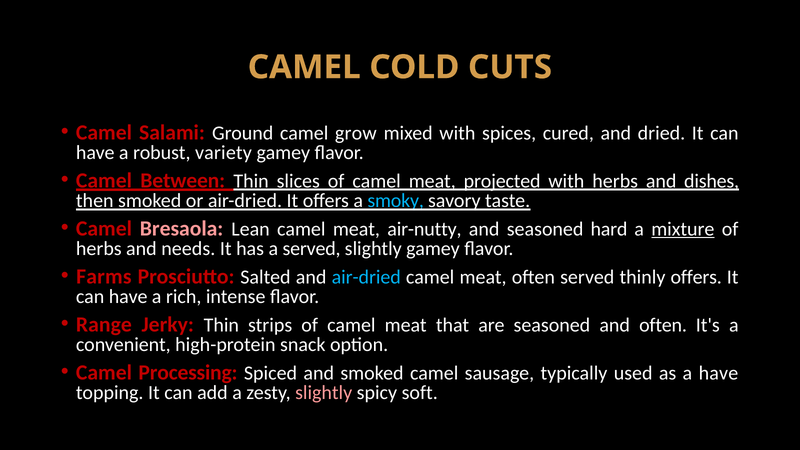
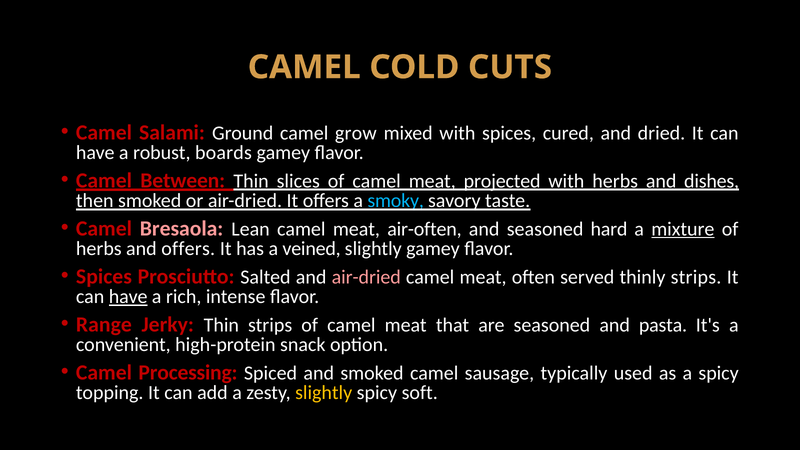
variety: variety -> boards (223, 153)
air-nutty: air-nutty -> air-often (424, 229)
and needs: needs -> offers (188, 249)
a served: served -> veined (312, 249)
Farms: Farms -> Spices (104, 276)
air-dried colour: light blue -> pink (366, 277)
thinly offers: offers -> strips (696, 277)
have underline: none -> present (128, 297)
and often: often -> pasta (663, 325)
a have: have -> spicy (719, 373)
slightly colour: pink -> yellow (324, 393)
